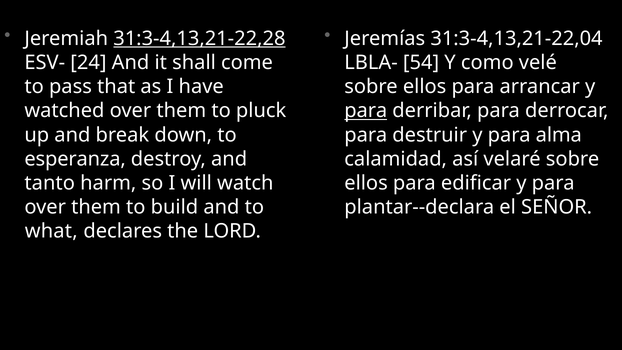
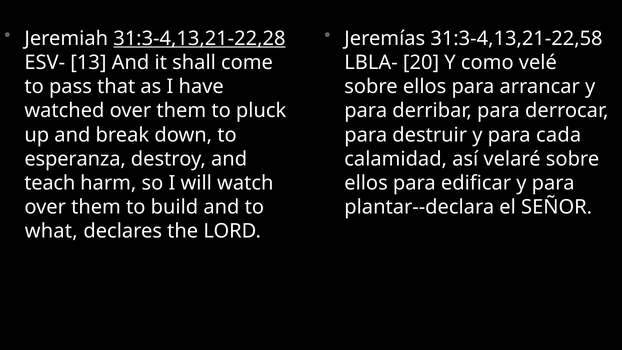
31:3-4,13,21-22,04: 31:3-4,13,21-22,04 -> 31:3-4,13,21-22,58 (517, 38)
24: 24 -> 13 (88, 63)
54: 54 -> 20 (421, 63)
para underline: present -> none (366, 111)
alma: alma -> cada (559, 135)
tanto: tanto -> teach (50, 183)
